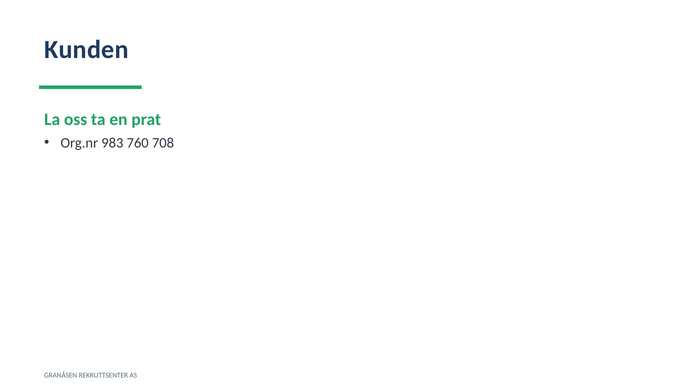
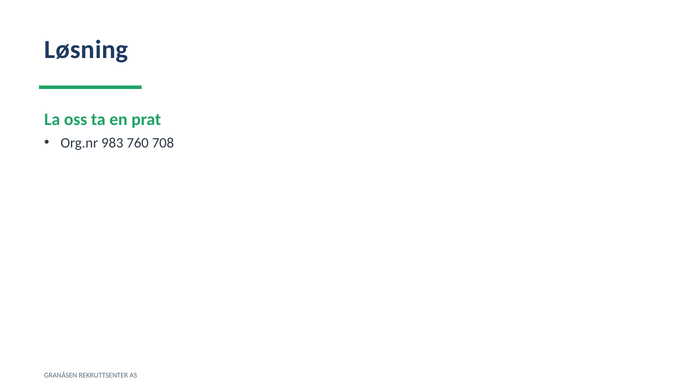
Kunden: Kunden -> Løsning (86, 50)
